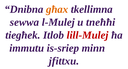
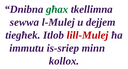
għax colour: orange -> green (57, 9)
tneħħi: tneħħi -> dejjem (101, 22)
jfittxu: jfittxu -> kollox (64, 61)
